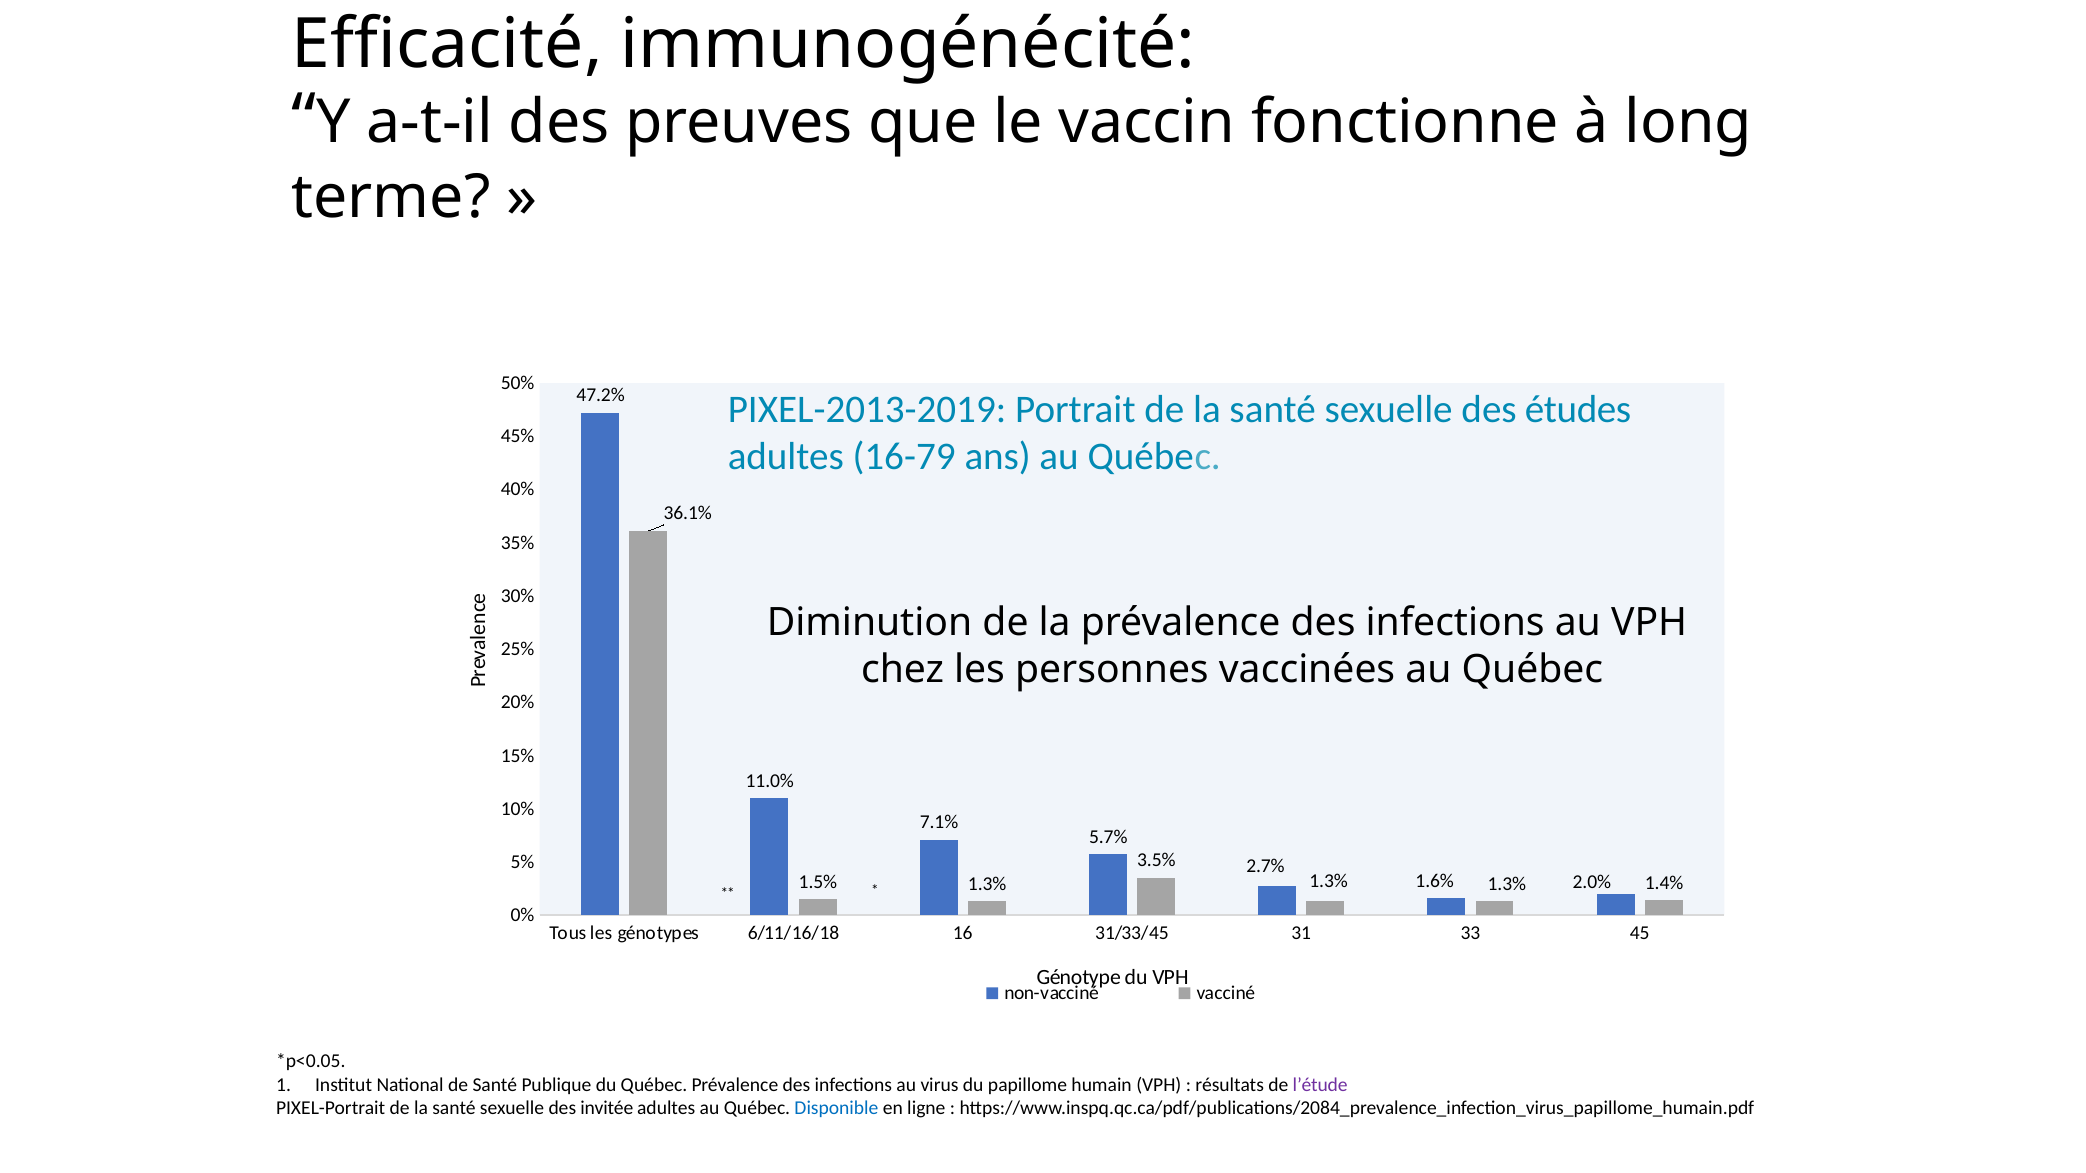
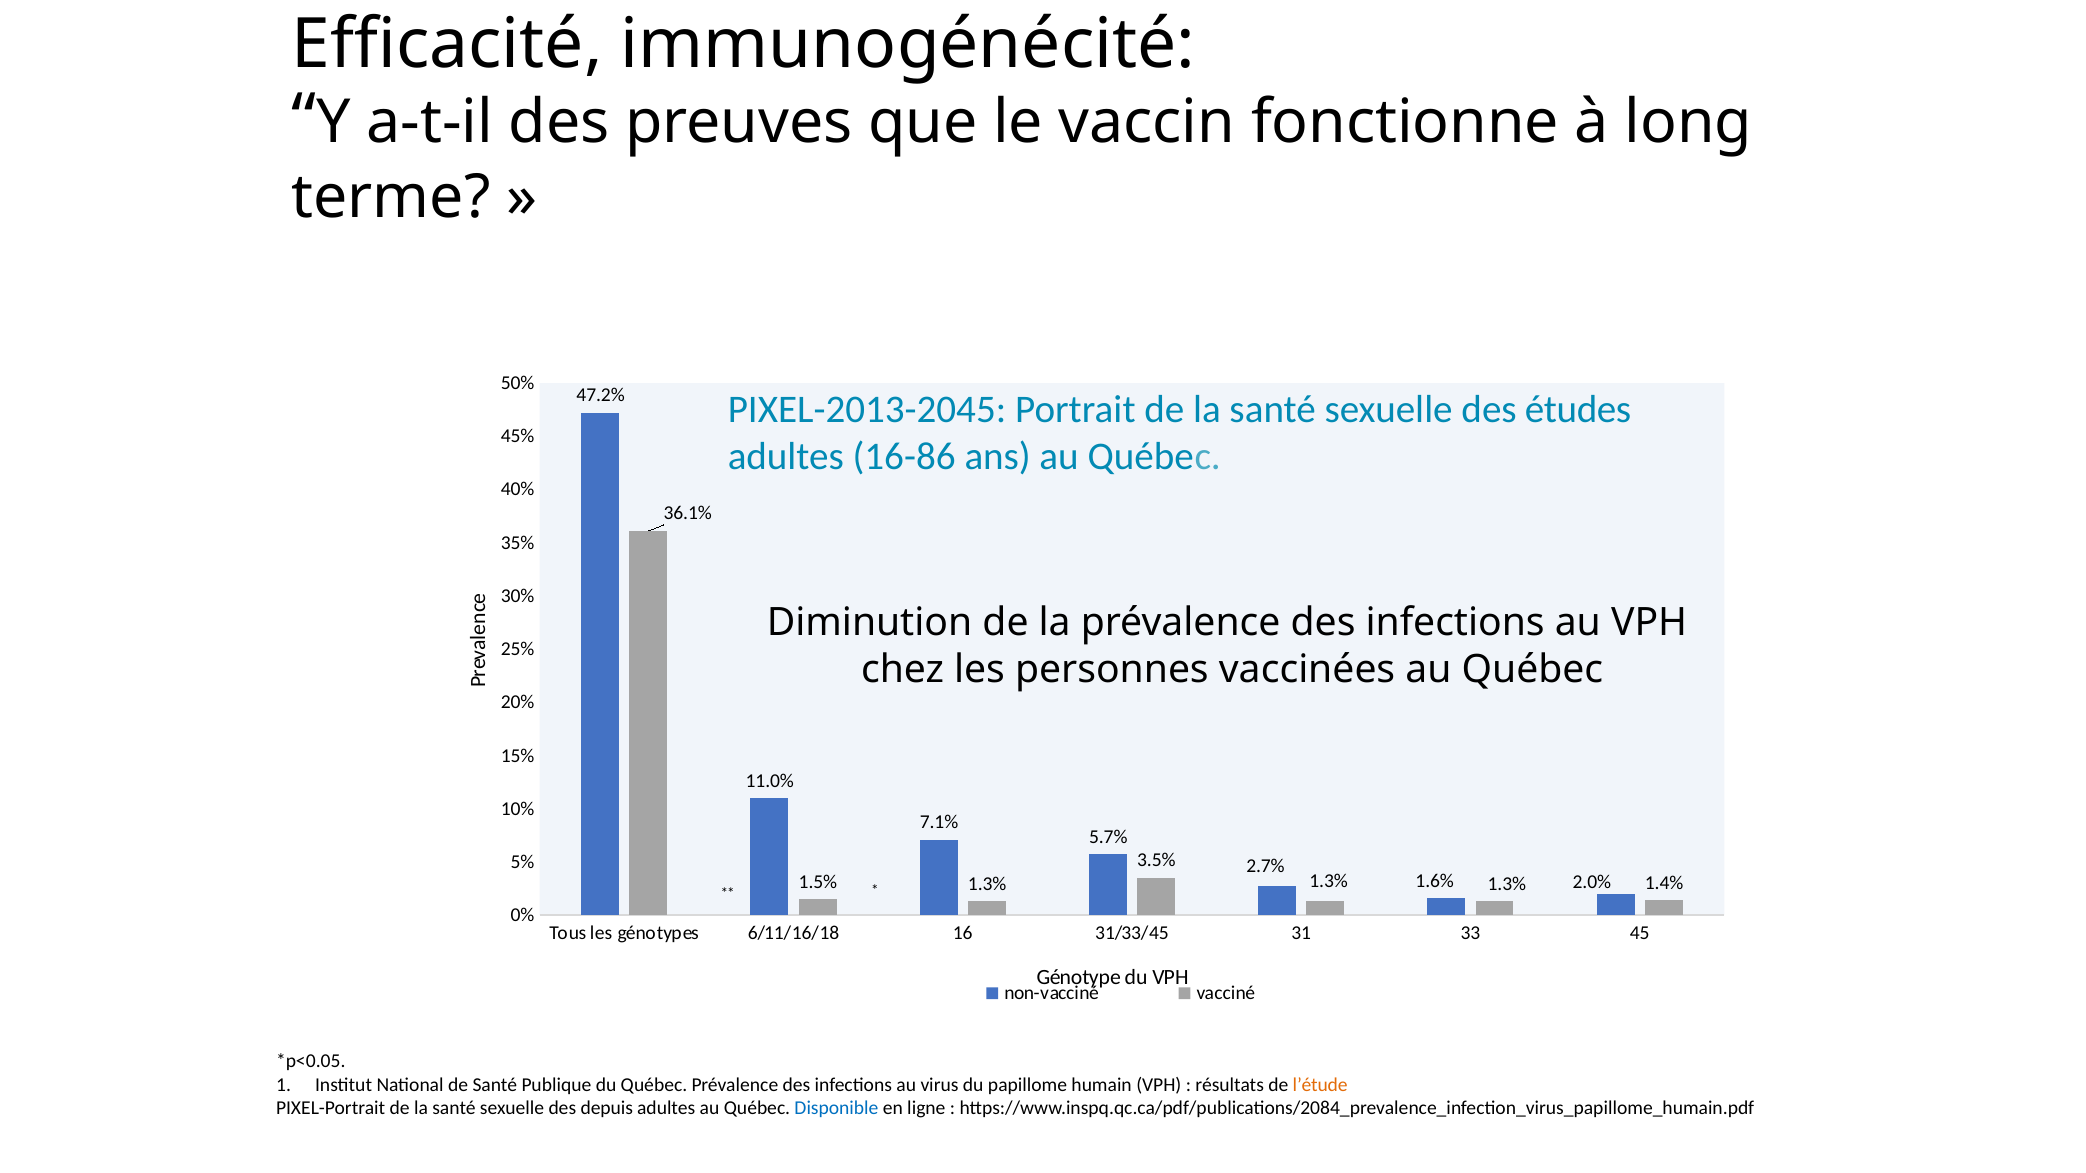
PIXEL-2013-2019: PIXEL-2013-2019 -> PIXEL-2013-2045 (867, 410)
16-79: 16-79 -> 16-86 (904, 457)
l’étude colour: purple -> orange (1320, 1085)
invitée: invitée -> depuis (607, 1109)
